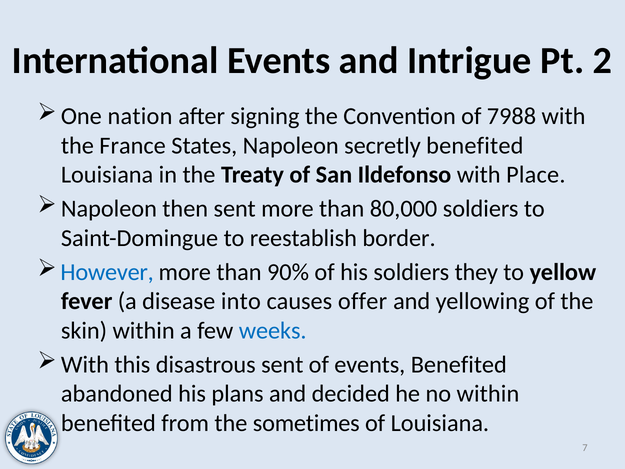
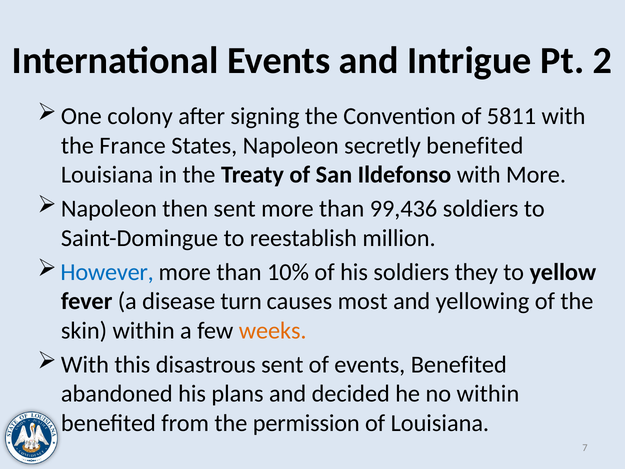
nation: nation -> colony (140, 116)
7988: 7988 -> 5811 (511, 116)
with Place: Place -> More (536, 175)
80,000: 80,000 -> 99,436 (404, 209)
border: border -> million (399, 238)
90%: 90% -> 10% (288, 272)
into: into -> turn (241, 301)
offer: offer -> most (363, 301)
weeks colour: blue -> orange (273, 330)
sometimes: sometimes -> permission (306, 423)
